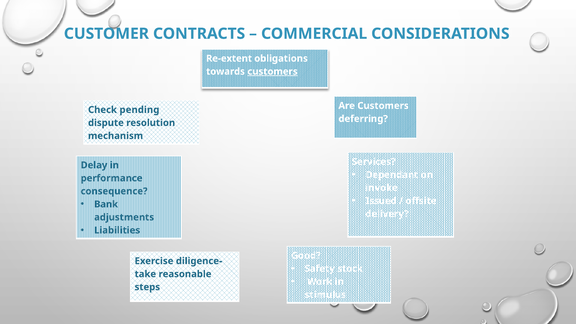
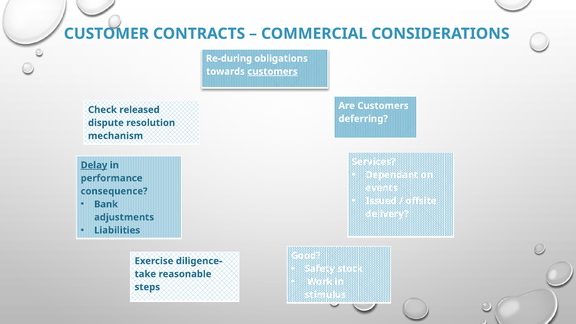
Re-extent: Re-extent -> Re-during (229, 58)
pending: pending -> released (140, 110)
Delay underline: none -> present (94, 165)
invoke: invoke -> events (382, 188)
